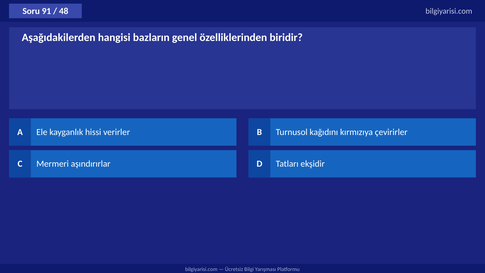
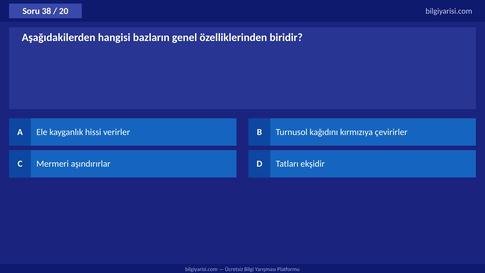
91: 91 -> 38 (46, 11)
48: 48 -> 20 (64, 11)
